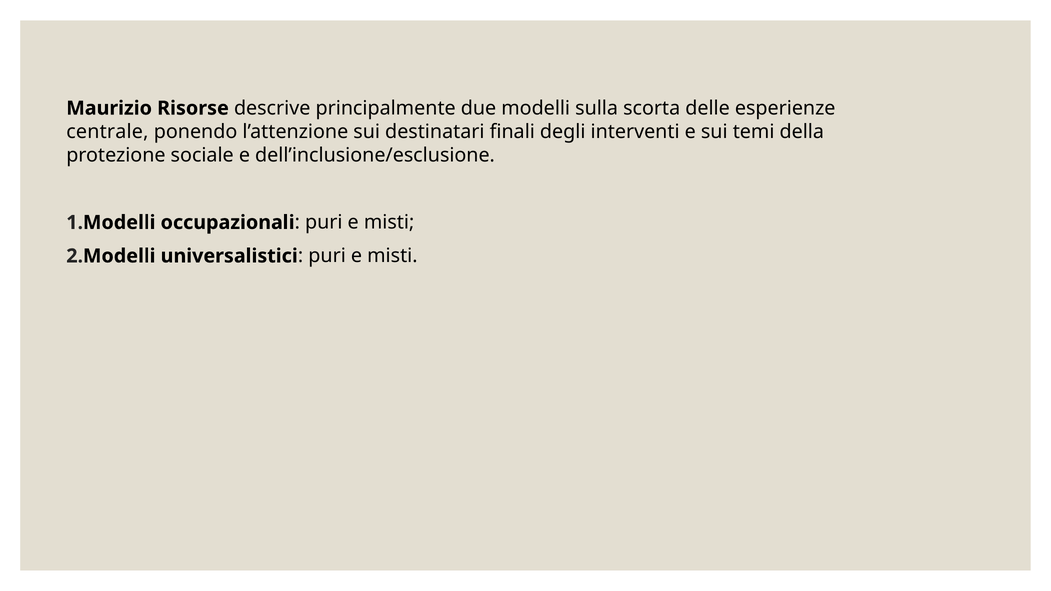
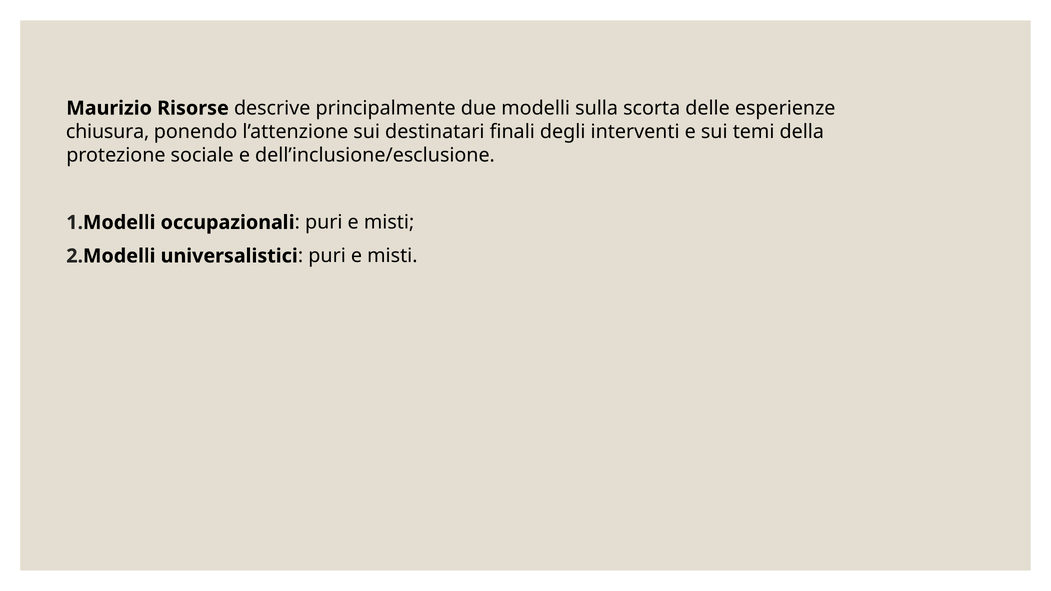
centrale: centrale -> chiusura (108, 132)
